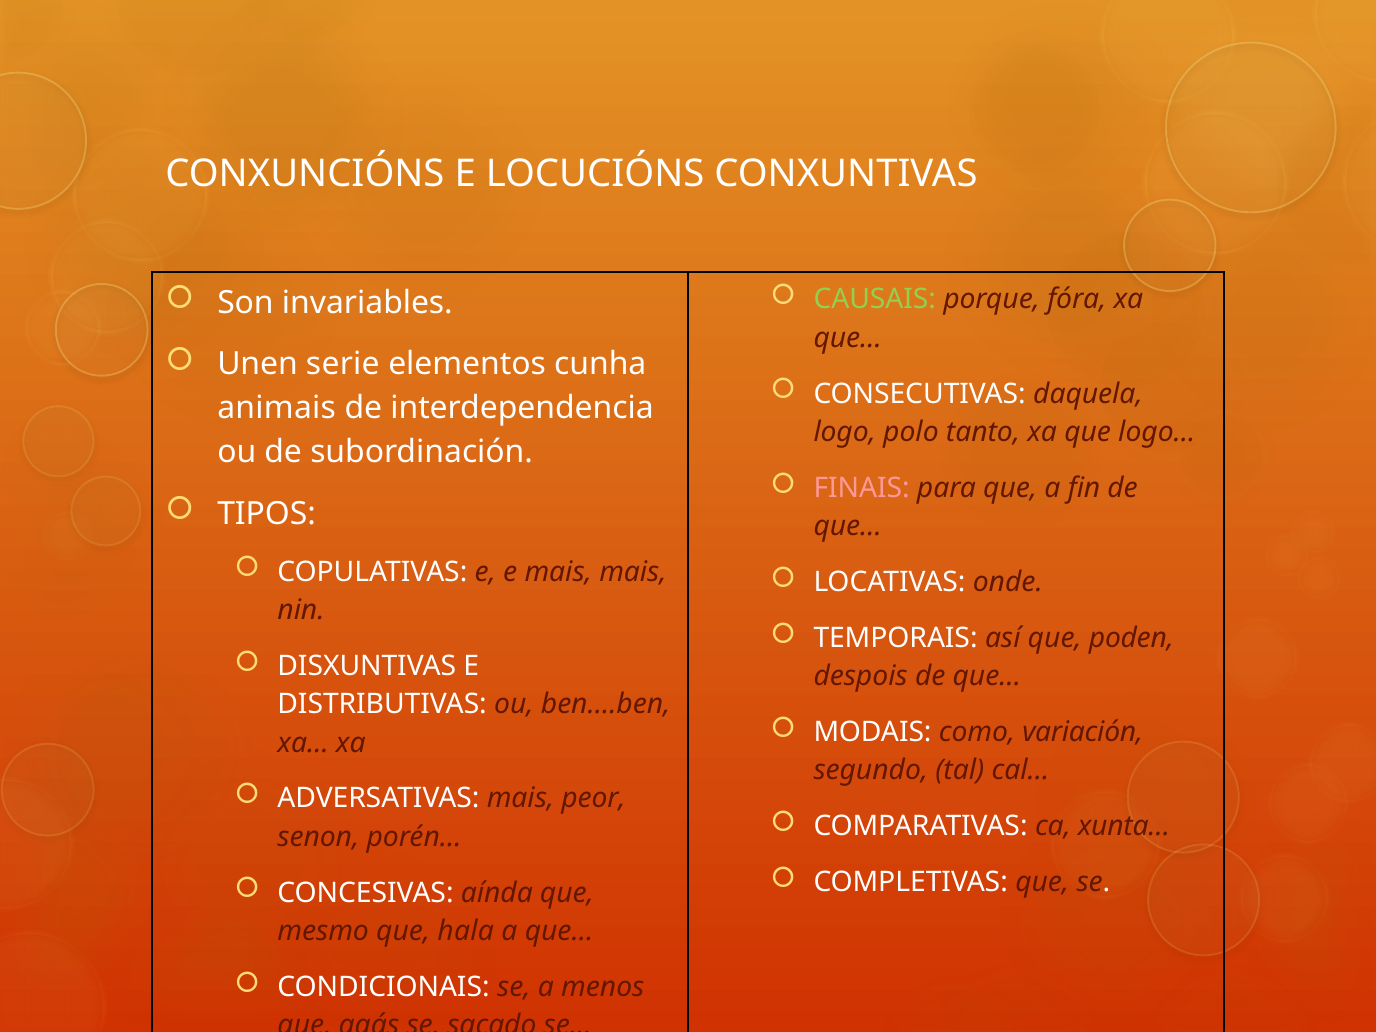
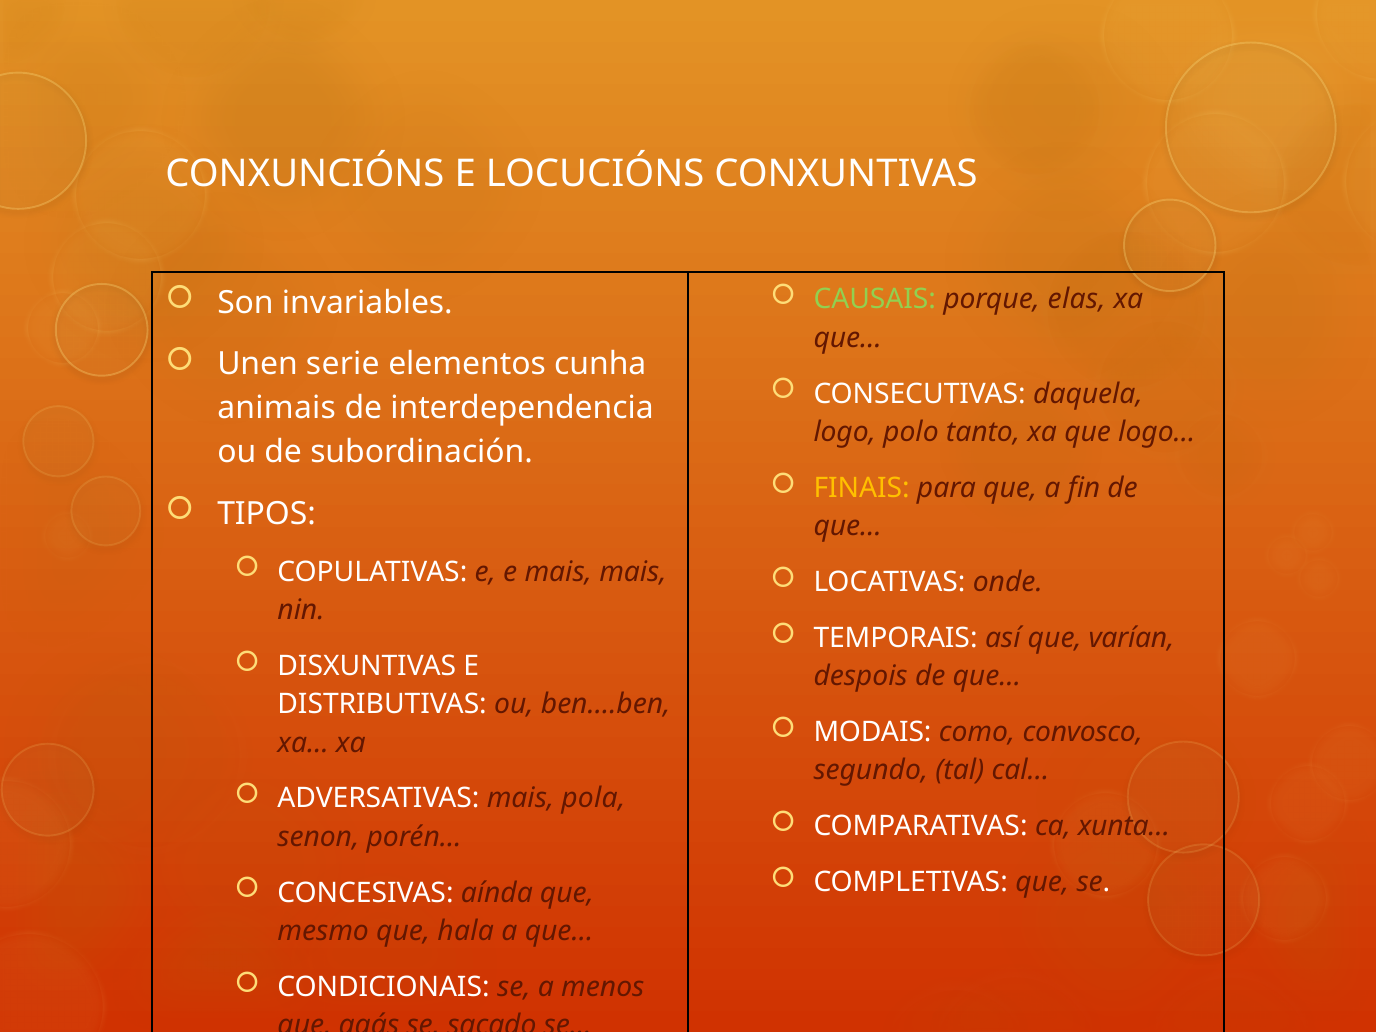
fóra: fóra -> elas (1077, 300)
FINAIS colour: pink -> yellow (862, 488)
poden: poden -> varían (1131, 638)
variación: variación -> convosco (1083, 732)
peor: peor -> pola (593, 799)
